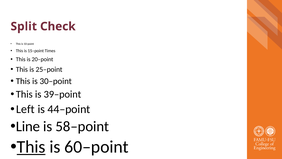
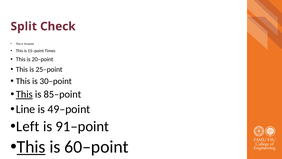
This underline: none -> present (24, 94)
39–point: 39–point -> 85–point (62, 94)
Left: Left -> Line (25, 109)
44–point: 44–point -> 49–point (69, 109)
Line: Line -> Left (28, 126)
58–point: 58–point -> 91–point (82, 126)
